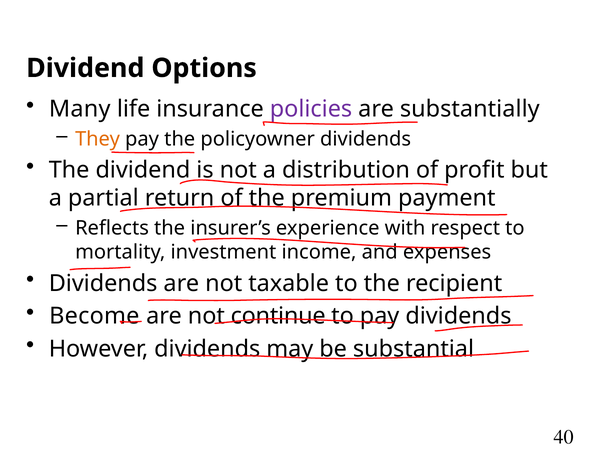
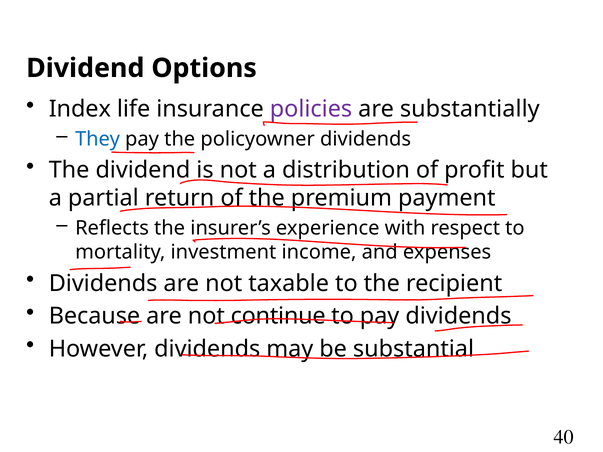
Many: Many -> Index (80, 109)
They colour: orange -> blue (98, 139)
Become: Become -> Because (94, 316)
